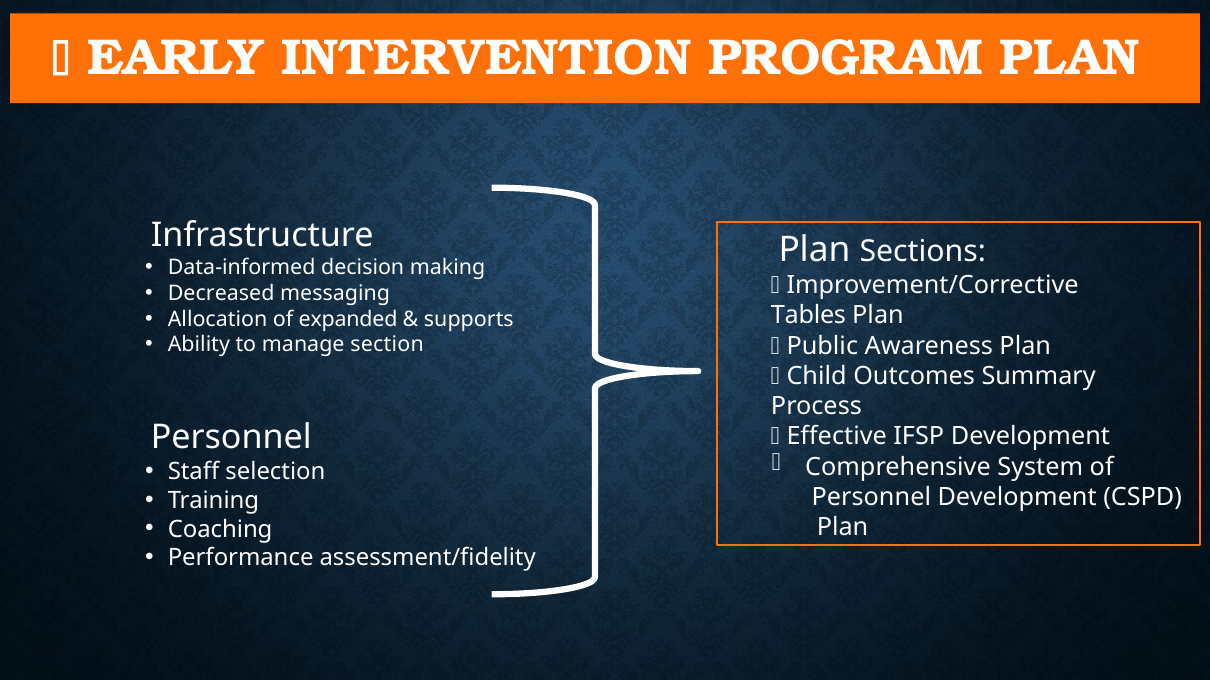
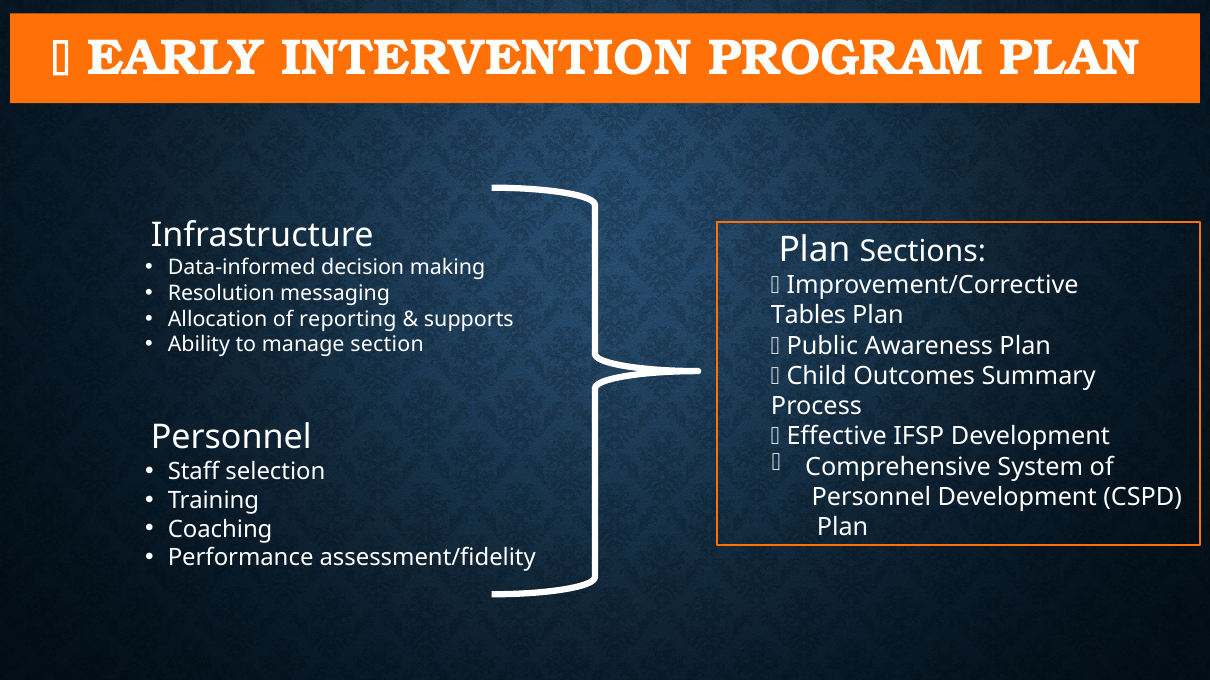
Decreased: Decreased -> Resolution (221, 294)
expanded: expanded -> reporting (348, 319)
